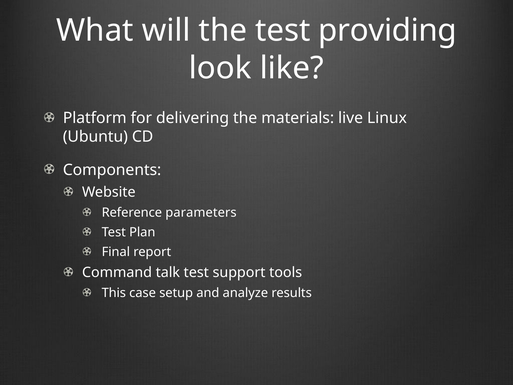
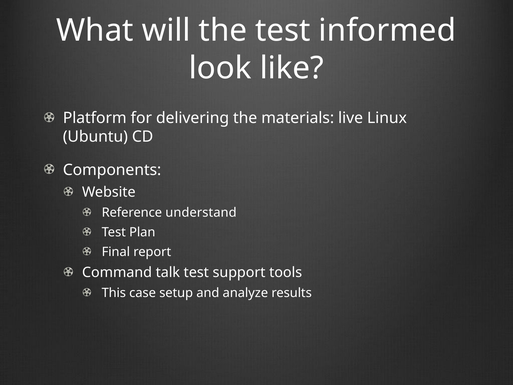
providing: providing -> informed (387, 30)
parameters: parameters -> understand (201, 212)
